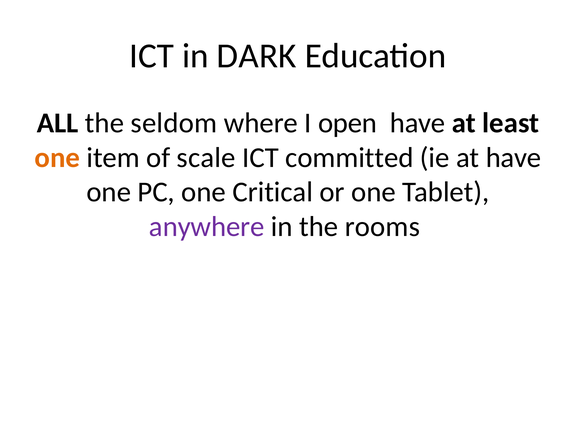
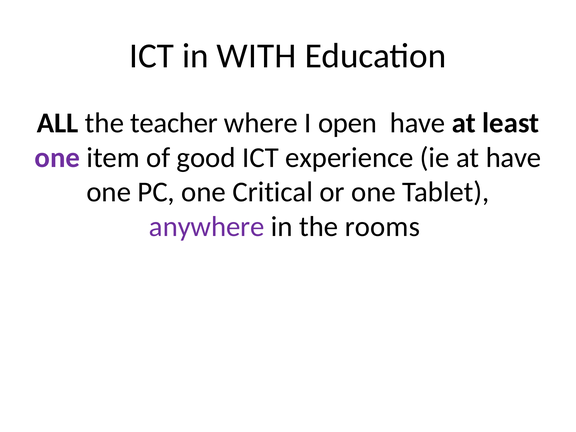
DARK: DARK -> WITH (257, 56)
seldom: seldom -> teacher (174, 123)
one colour: orange -> purple (57, 158)
scale: scale -> good (206, 158)
committed: committed -> experience (349, 158)
